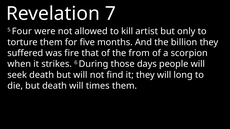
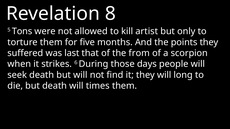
7: 7 -> 8 (110, 14)
Four: Four -> Tons (22, 31)
billion: billion -> points (184, 42)
fire: fire -> last (72, 53)
